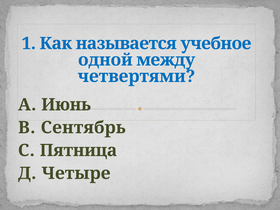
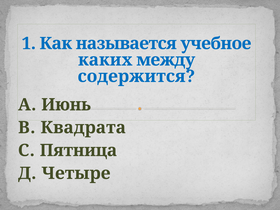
одной: одной -> каких (105, 60)
четвертями: четвертями -> содержится (136, 76)
Сентябрь: Сентябрь -> Квадрата (83, 128)
